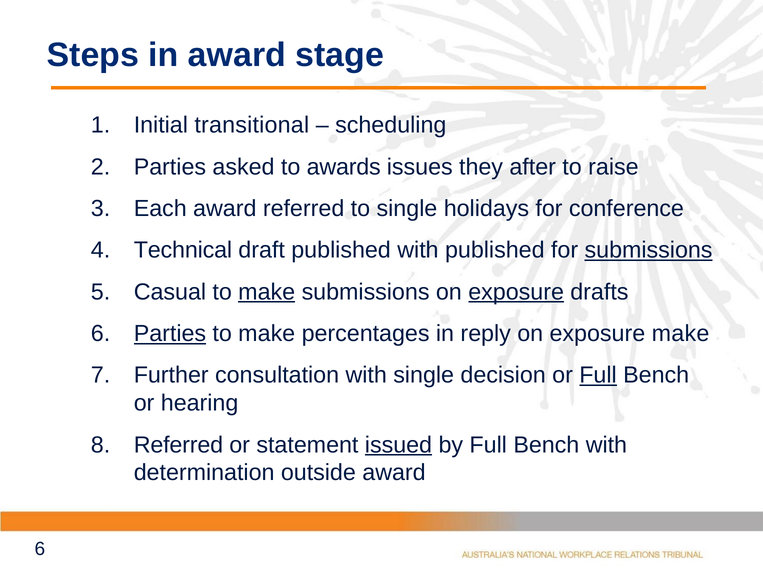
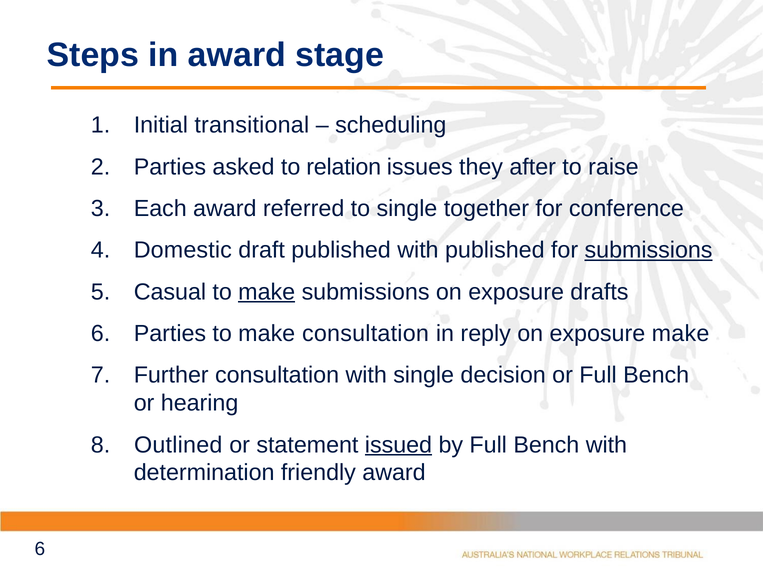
awards: awards -> relation (344, 167)
holidays: holidays -> together (486, 209)
Technical: Technical -> Domestic (183, 250)
exposure underline: present -> none (516, 292)
Parties underline: present -> none (170, 334)
make percentages: percentages -> consultation (365, 334)
Full underline: present -> none (598, 375)
Referred: Referred -> Outlined (178, 445)
outside: outside -> friendly (318, 473)
